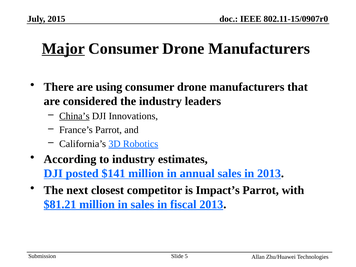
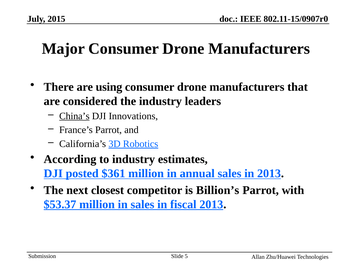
Major underline: present -> none (63, 49)
$141: $141 -> $361 (113, 174)
Impact’s: Impact’s -> Billion’s (218, 190)
$81.21: $81.21 -> $53.37 (60, 204)
